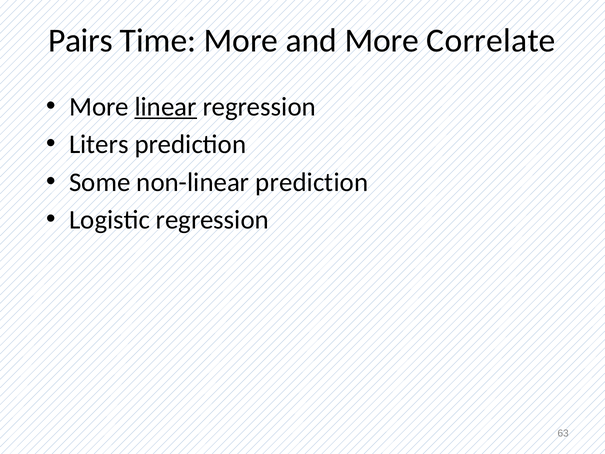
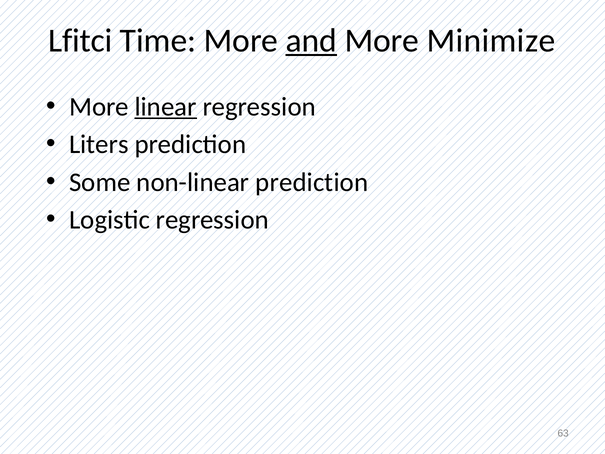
Pairs: Pairs -> Lfitci (80, 41)
and underline: none -> present (311, 41)
Correlate: Correlate -> Minimize (491, 41)
